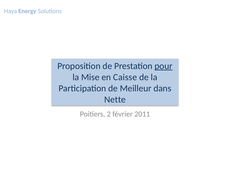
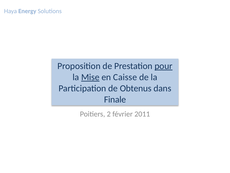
Mise underline: none -> present (90, 77)
Meilleur: Meilleur -> Obtenus (136, 88)
Nette: Nette -> Finale (115, 99)
